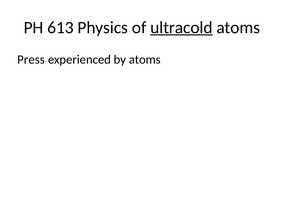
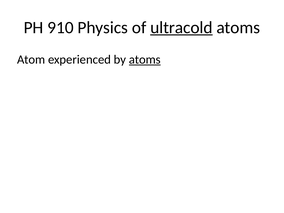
613: 613 -> 910 (60, 27)
Press: Press -> Atom (31, 60)
atoms underline: none -> present (145, 60)
